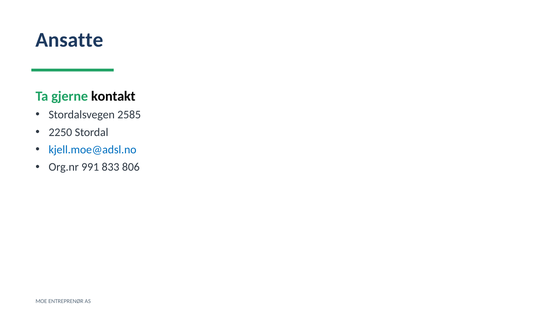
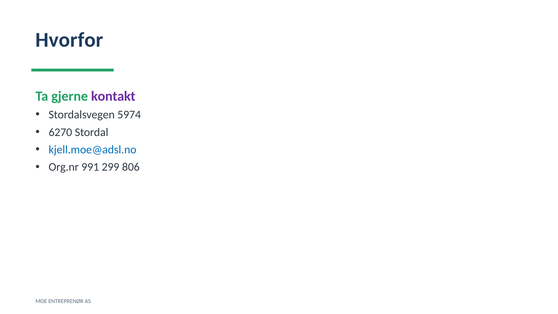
Ansatte: Ansatte -> Hvorfor (69, 40)
kontakt colour: black -> purple (113, 96)
2585: 2585 -> 5974 (129, 115)
2250: 2250 -> 6270 (60, 132)
833: 833 -> 299 (111, 167)
